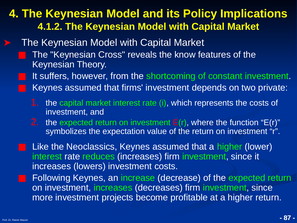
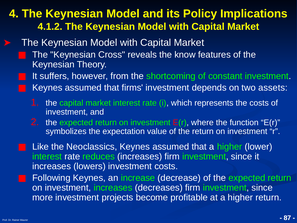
private: private -> assets (273, 88)
